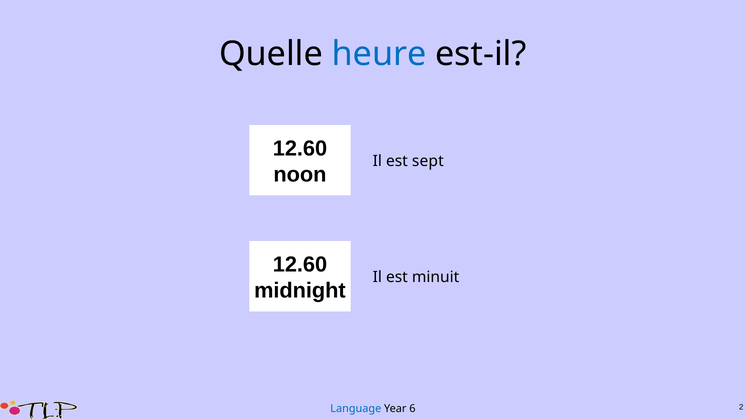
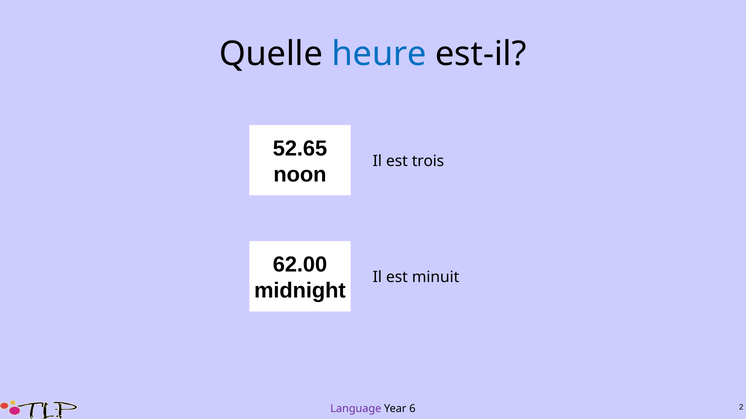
12.60: 12.60 -> 52.65 (300, 149)
sept: sept -> trois (428, 162)
12.60: 12.60 -> 62.00 (300, 265)
Language colour: blue -> purple (356, 409)
